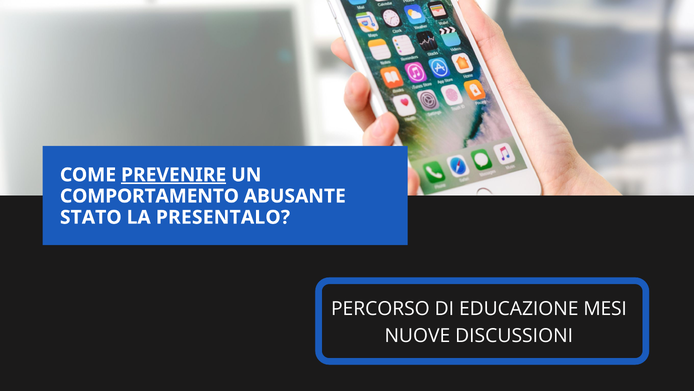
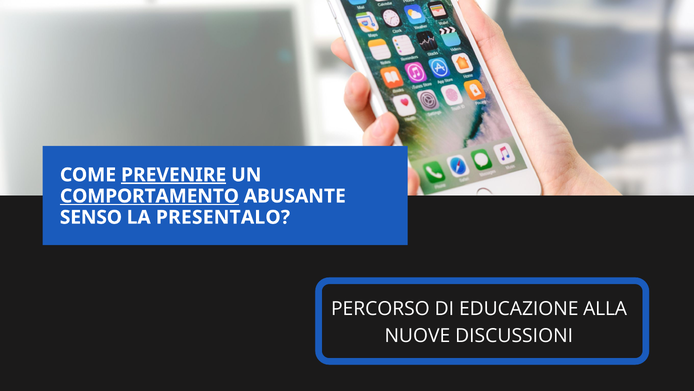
COMPORTAMENTO underline: none -> present (149, 196)
STATO: STATO -> SENSO (91, 217)
MESI: MESI -> ALLA (605, 309)
